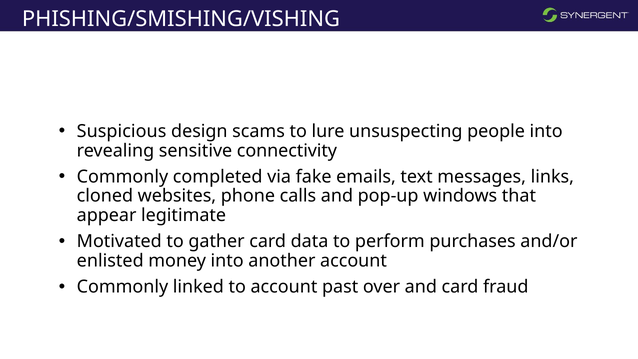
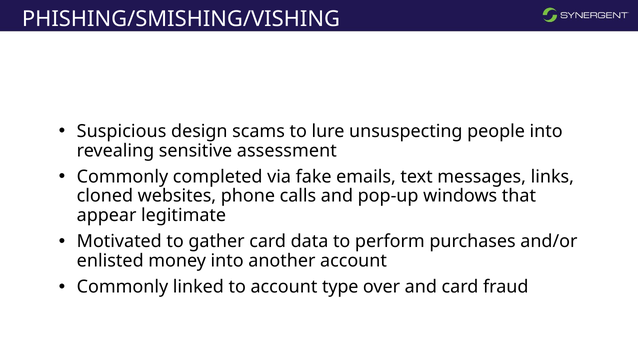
connectivity: connectivity -> assessment (287, 151)
past: past -> type (340, 287)
